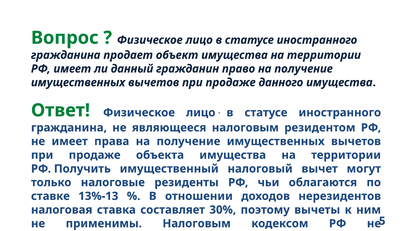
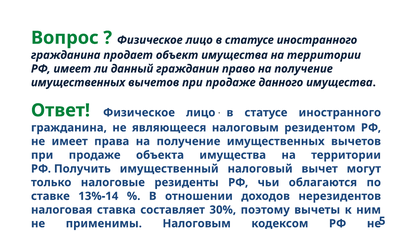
13%-13: 13%-13 -> 13%-14 (98, 196)
